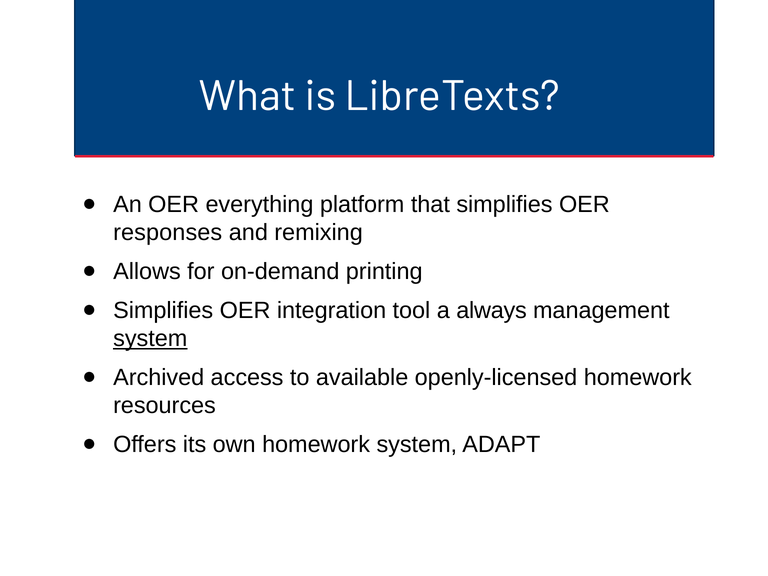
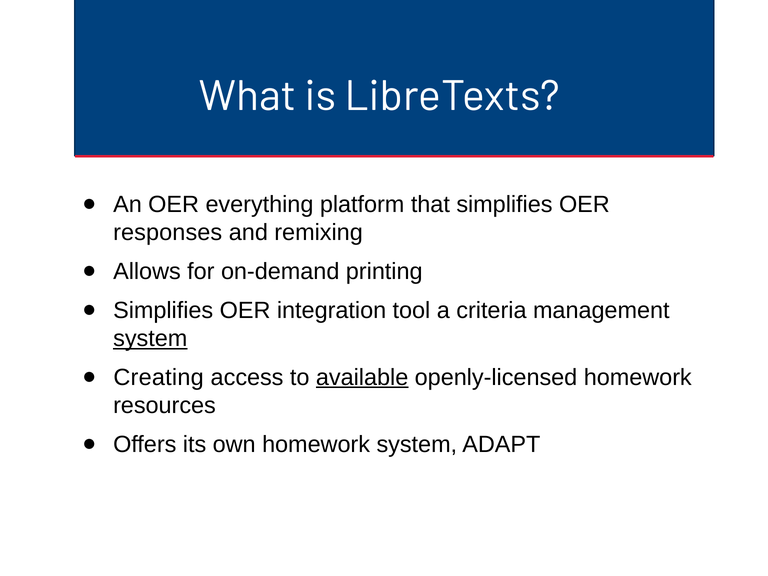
always: always -> criteria (491, 310)
Archived: Archived -> Creating (159, 377)
available underline: none -> present (362, 377)
